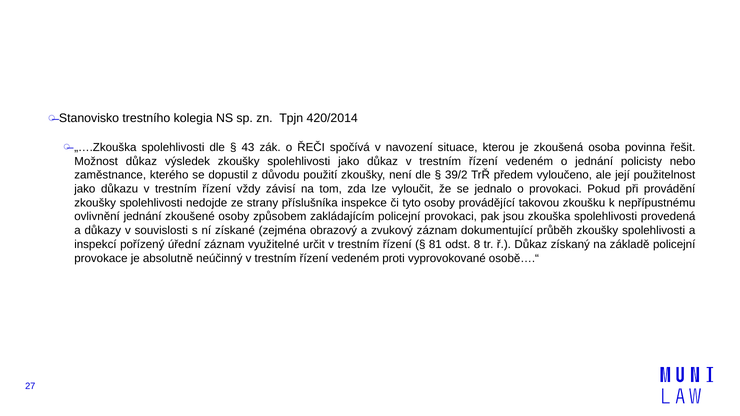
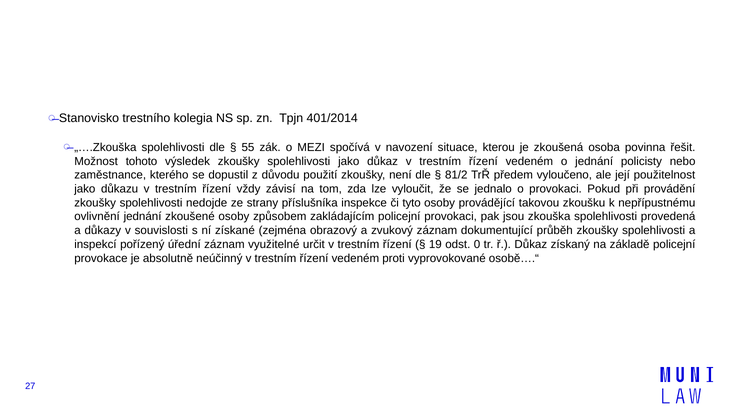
420/2014: 420/2014 -> 401/2014 (332, 118)
43: 43 -> 55 (248, 147)
ŘEČI: ŘEČI -> MEZI (311, 147)
Možnost důkaz: důkaz -> tohoto (142, 161)
39/2: 39/2 -> 81/2 (456, 175)
81: 81 -> 19 (435, 245)
8: 8 -> 0 (477, 245)
